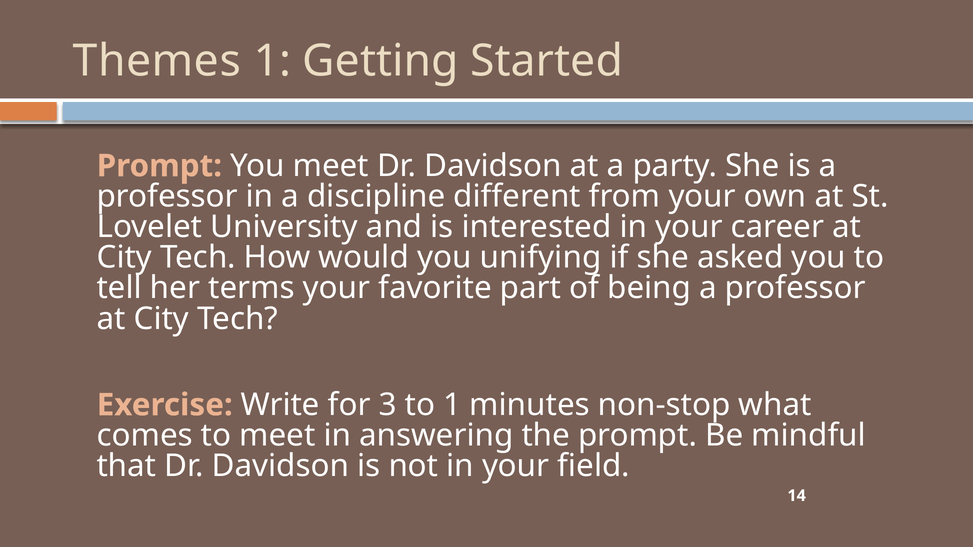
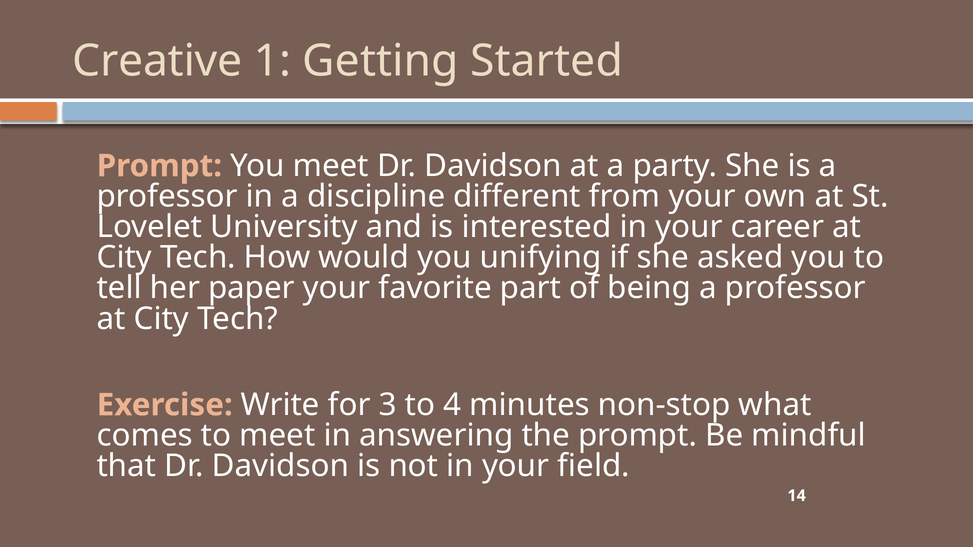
Themes: Themes -> Creative (157, 61)
terms: terms -> paper (252, 288)
to 1: 1 -> 4 (452, 405)
